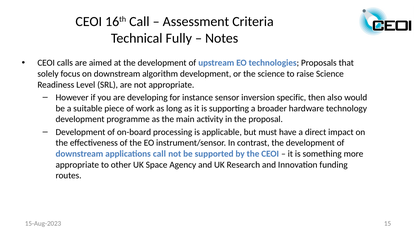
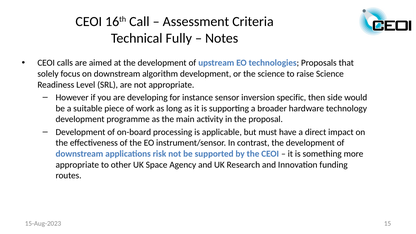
also: also -> side (335, 97)
applications call: call -> risk (159, 154)
